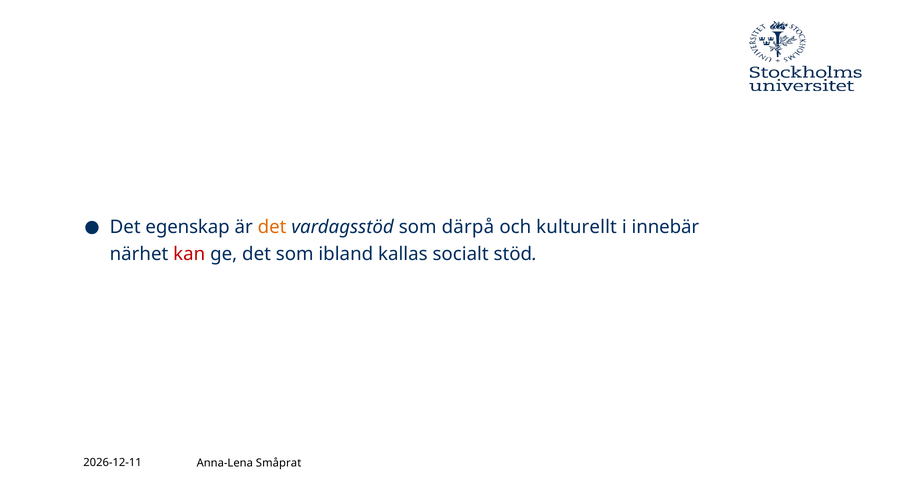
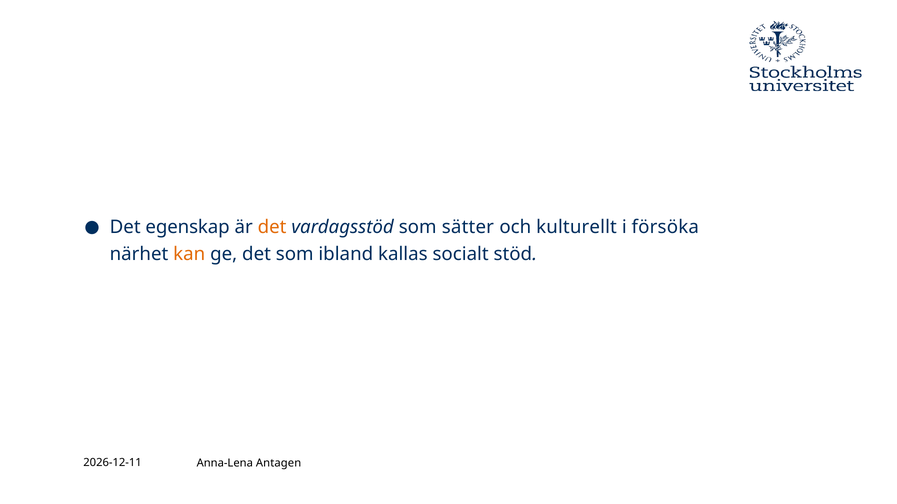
därpå: därpå -> sätter (468, 227)
innebär: innebär -> försöka (665, 227)
kan colour: red -> orange (189, 254)
Småprat: Småprat -> Antagen (279, 464)
